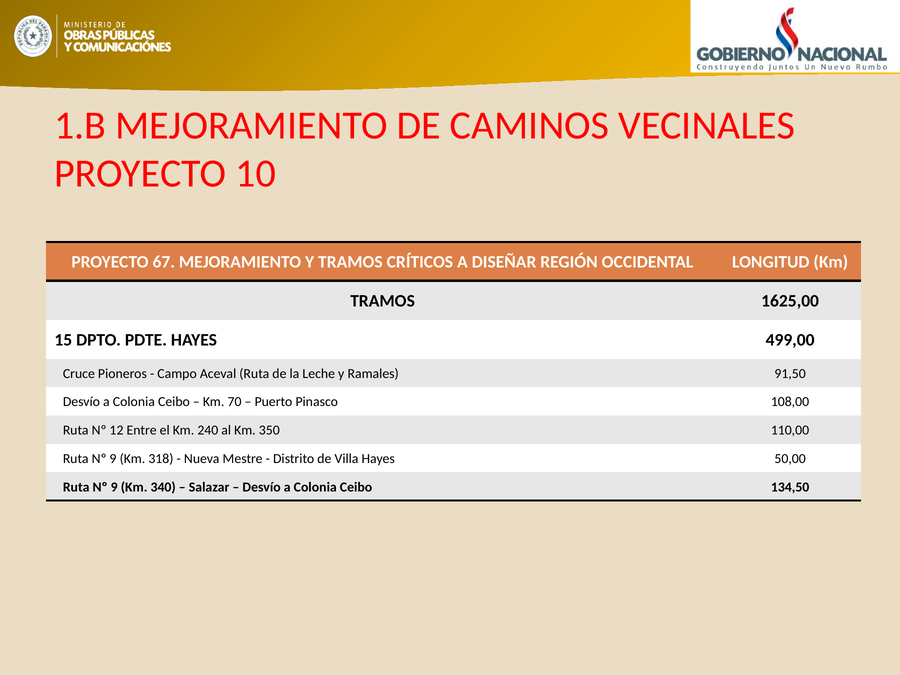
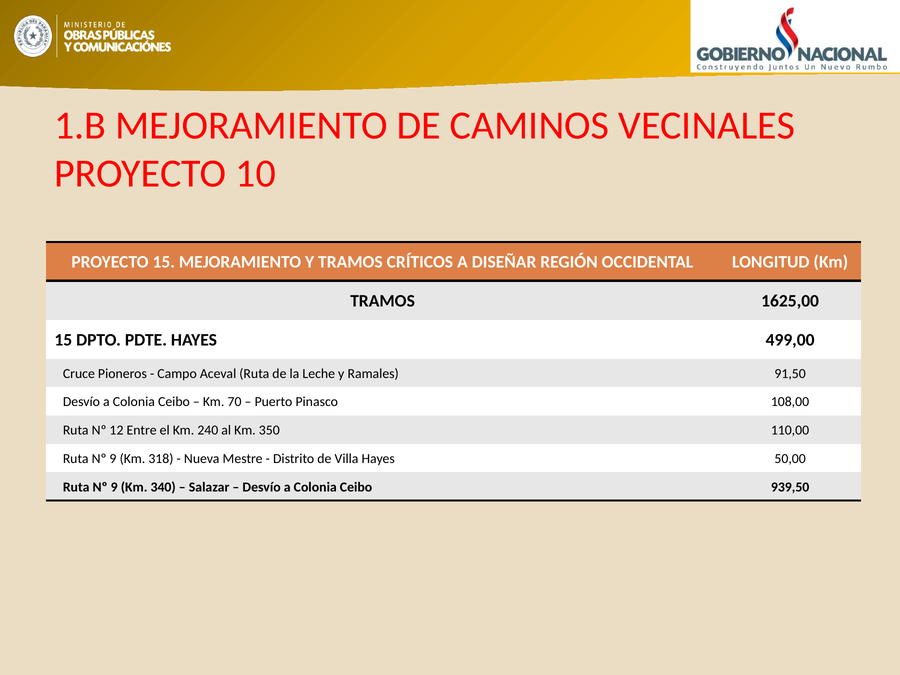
PROYECTO 67: 67 -> 15 (164, 262)
134,50: 134,50 -> 939,50 (790, 487)
